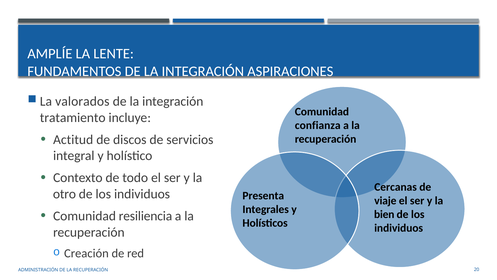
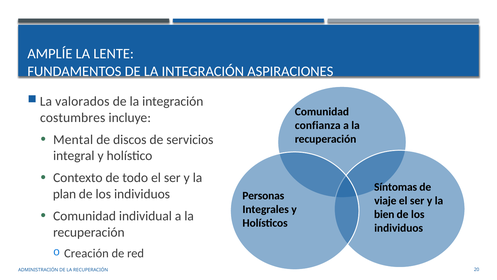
tratamiento: tratamiento -> costumbres (73, 117)
Actitud: Actitud -> Mental (73, 139)
Cercanas: Cercanas -> Síntomas (396, 187)
otro: otro -> plan (64, 194)
Presenta: Presenta -> Personas (263, 195)
resiliencia: resiliencia -> individual (145, 216)
